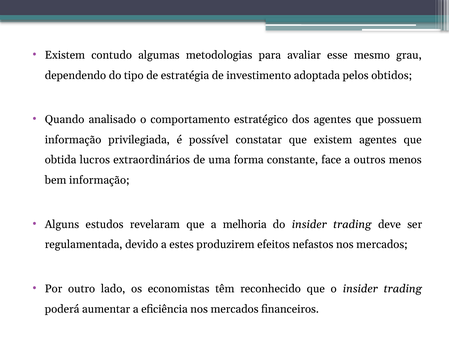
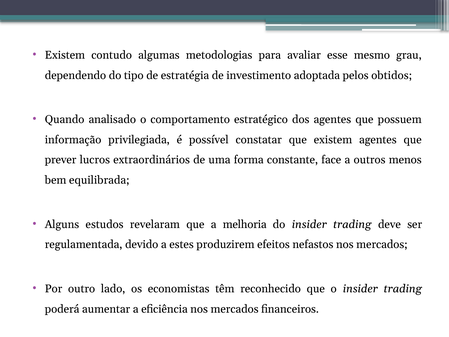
obtida: obtida -> prever (61, 160)
bem informação: informação -> equilibrada (99, 180)
